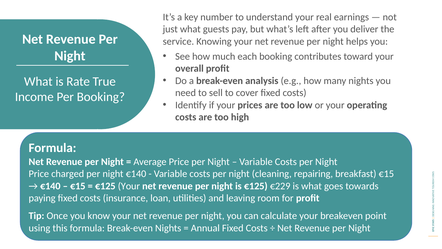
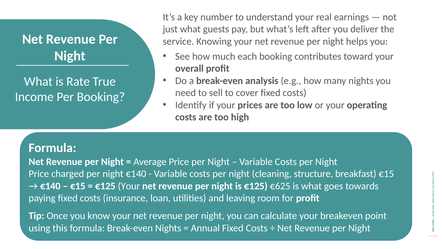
repairing: repairing -> structure (313, 174)
€229: €229 -> €625 (280, 186)
